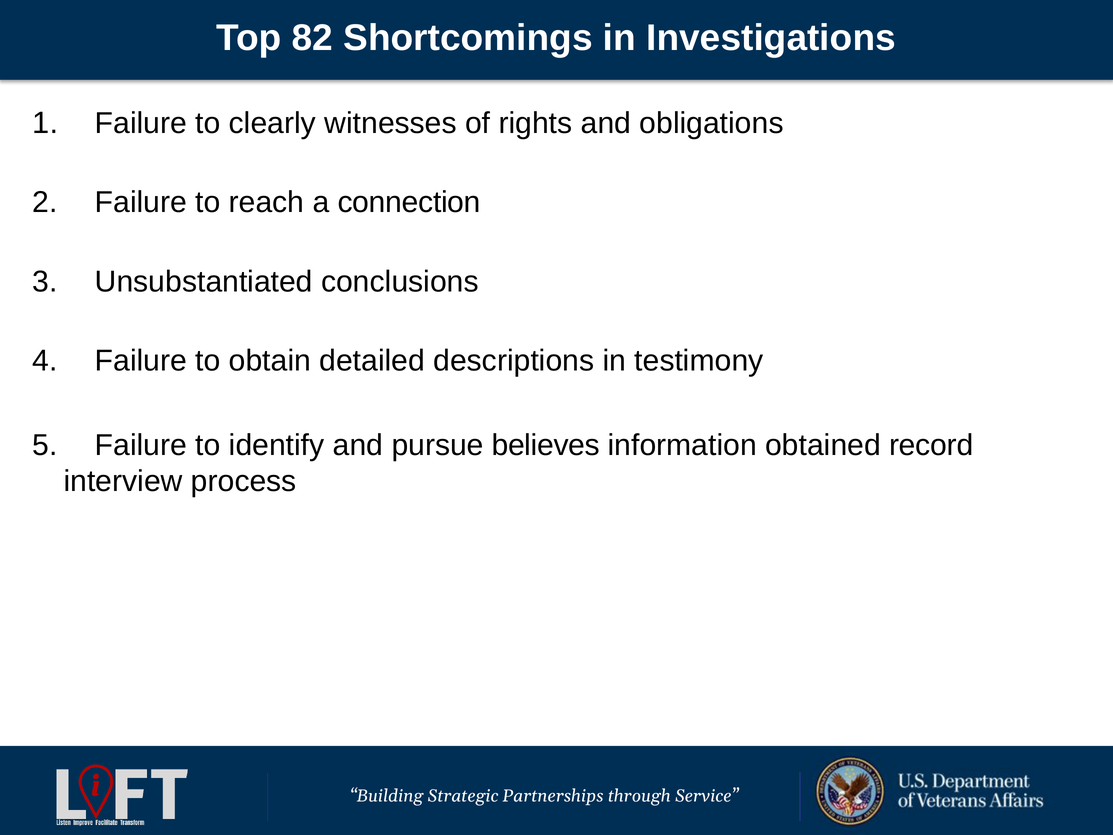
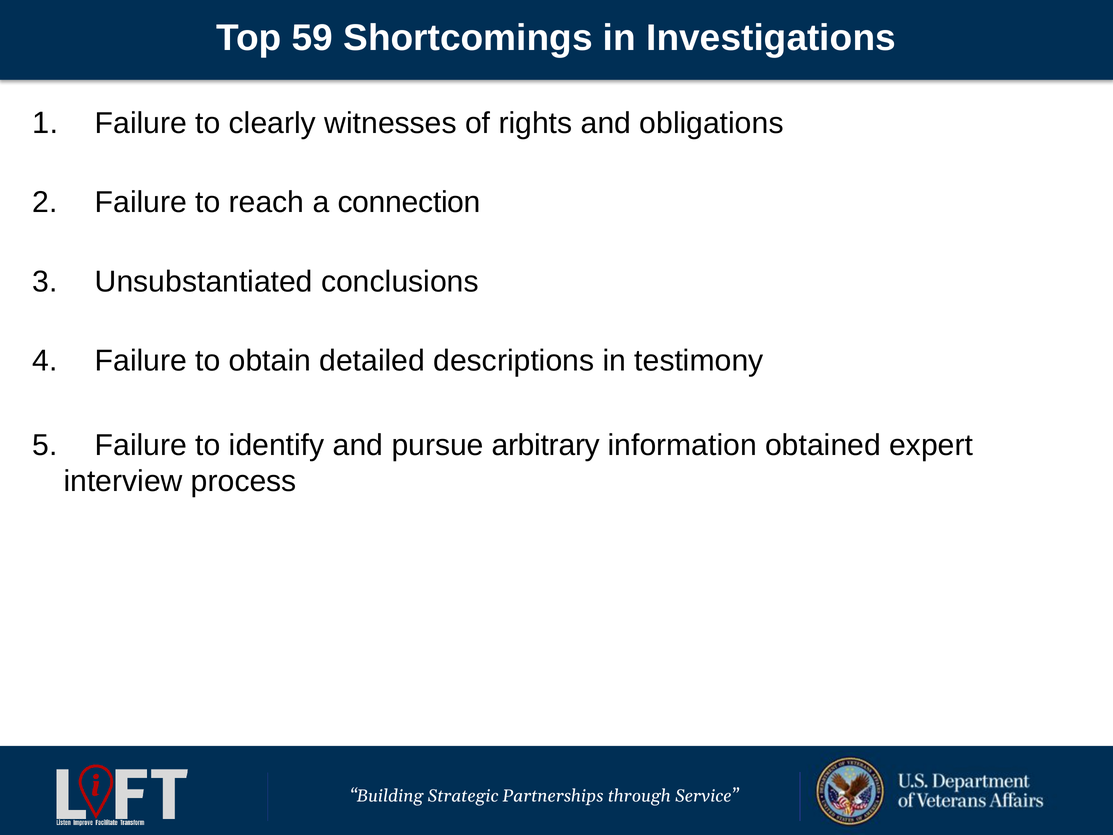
82: 82 -> 59 (312, 38)
believes: believes -> arbitrary (546, 445)
record: record -> expert (931, 445)
